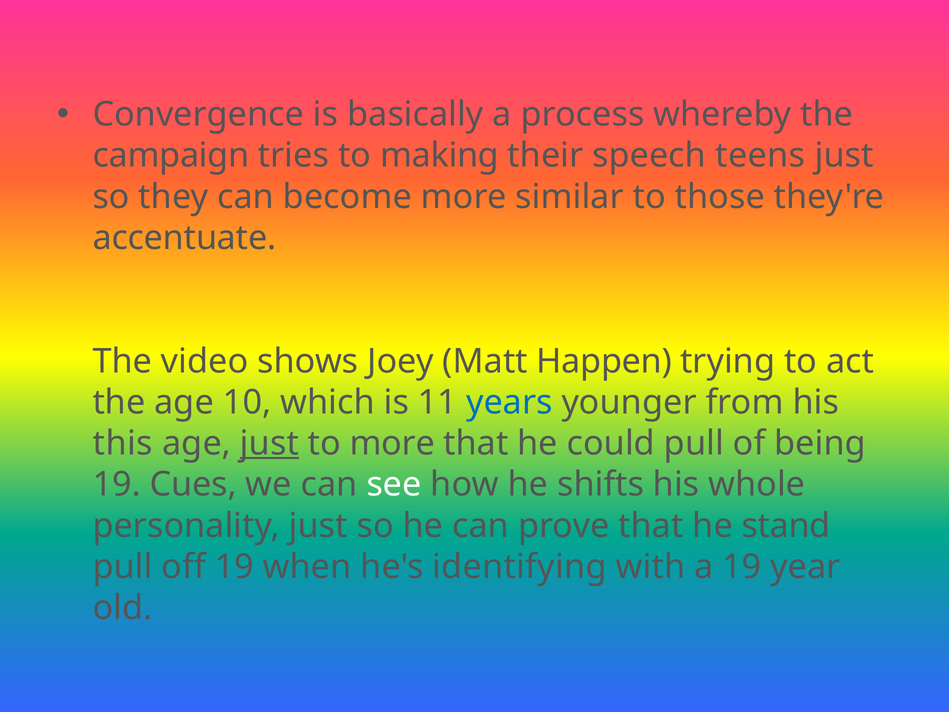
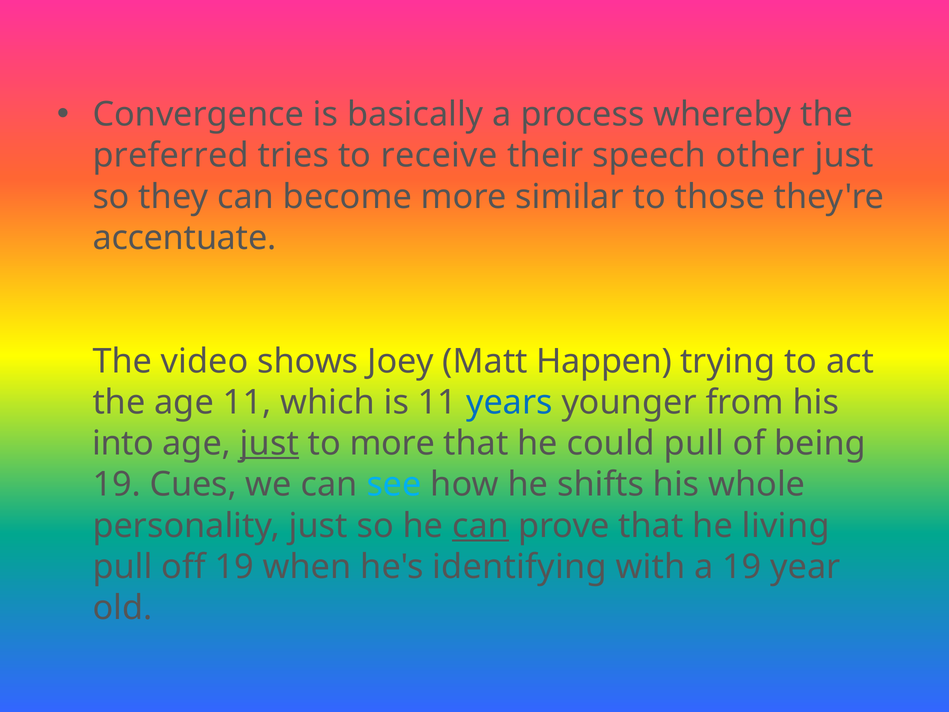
campaign: campaign -> preferred (171, 156)
making: making -> receive (439, 156)
teens: teens -> other (760, 156)
age 10: 10 -> 11 (247, 402)
this: this -> into (123, 443)
see colour: white -> light blue (394, 484)
can underline: none -> present (481, 526)
stand: stand -> living (786, 526)
